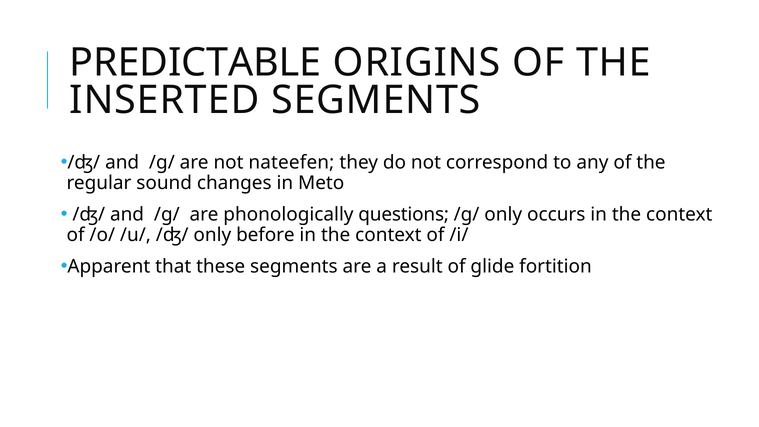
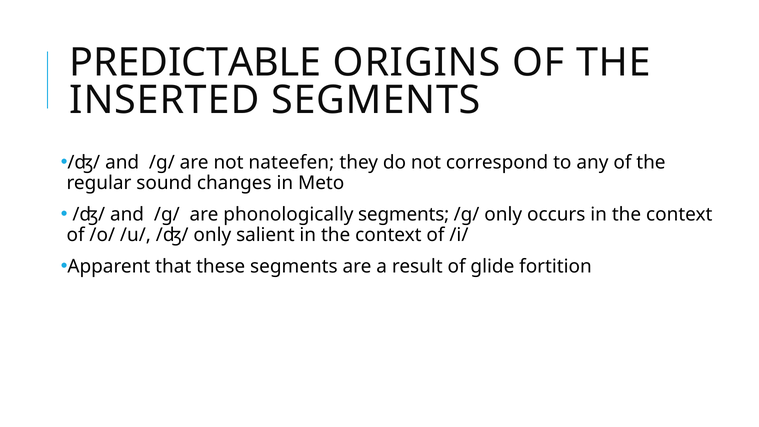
phonologically questions: questions -> segments (404, 214)
before: before -> salient (265, 235)
